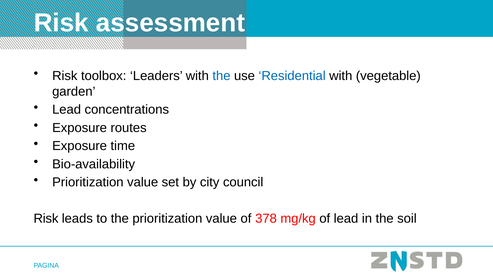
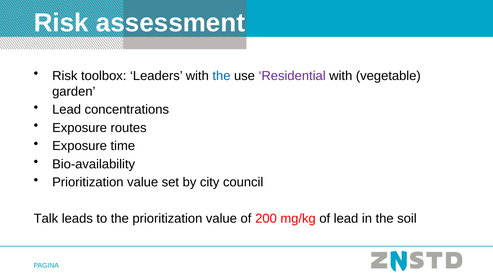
Residential colour: blue -> purple (292, 76)
Risk: Risk -> Talk (46, 219)
378: 378 -> 200 (266, 219)
